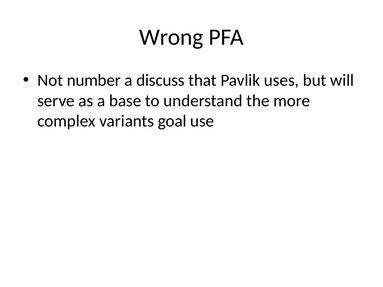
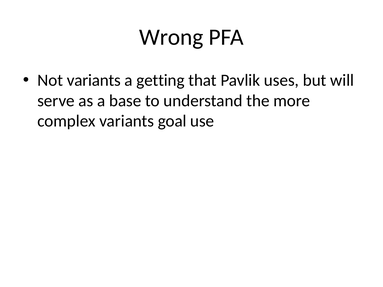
Not number: number -> variants (94, 80)
discuss: discuss -> getting (160, 80)
